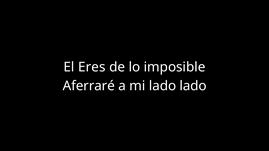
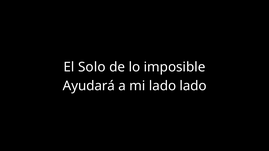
Eres: Eres -> Solo (92, 67)
Aferraré: Aferraré -> Ayudará (89, 86)
